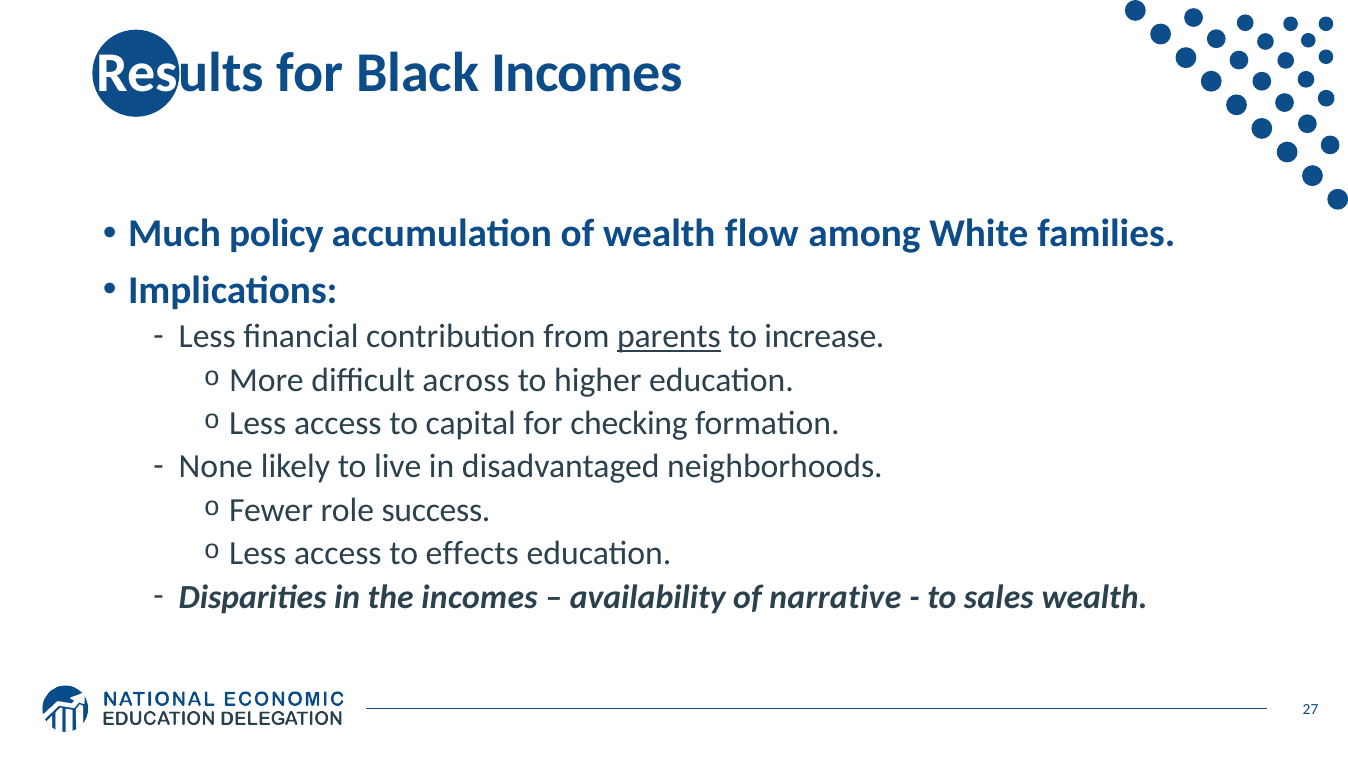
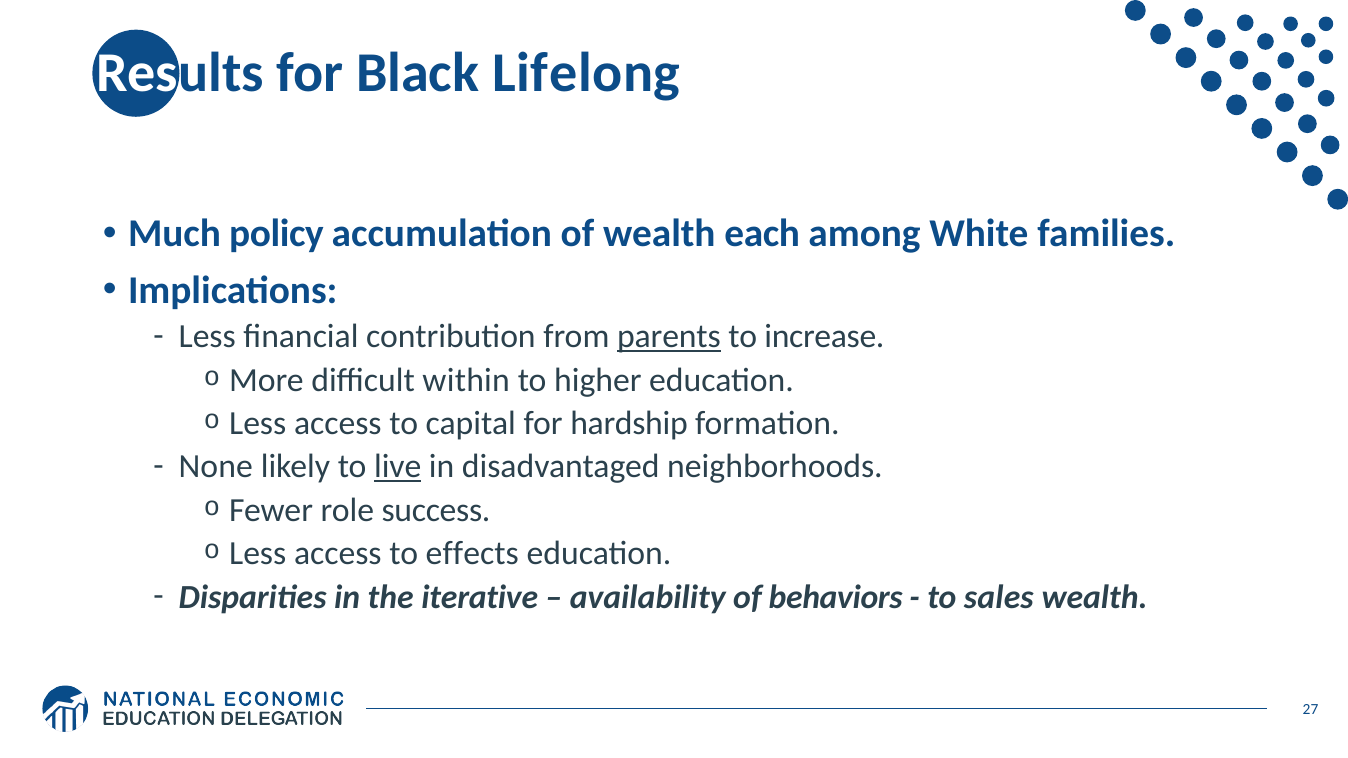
Black Incomes: Incomes -> Lifelong (586, 73)
flow: flow -> each (762, 234)
across: across -> within (466, 380)
checking: checking -> hardship (629, 424)
live underline: none -> present (398, 467)
the incomes: incomes -> iterative (480, 597)
narrative: narrative -> behaviors (836, 597)
